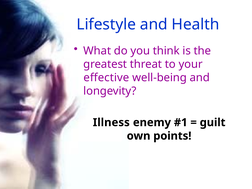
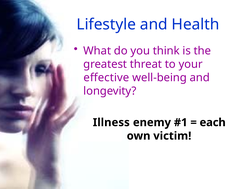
guilt: guilt -> each (213, 122)
points: points -> victim (172, 136)
